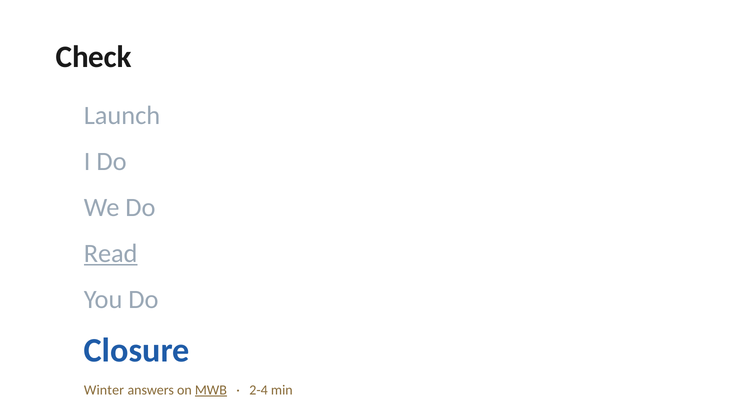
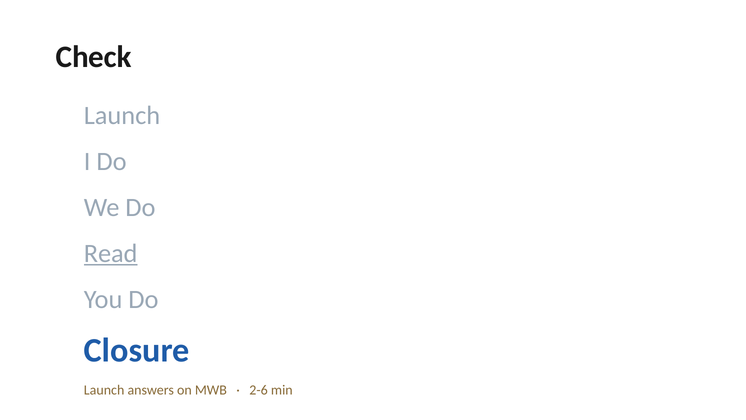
Winter: Winter -> Launch (104, 390)
MWB underline: present -> none (211, 390)
2-4: 2-4 -> 2-6 (259, 390)
